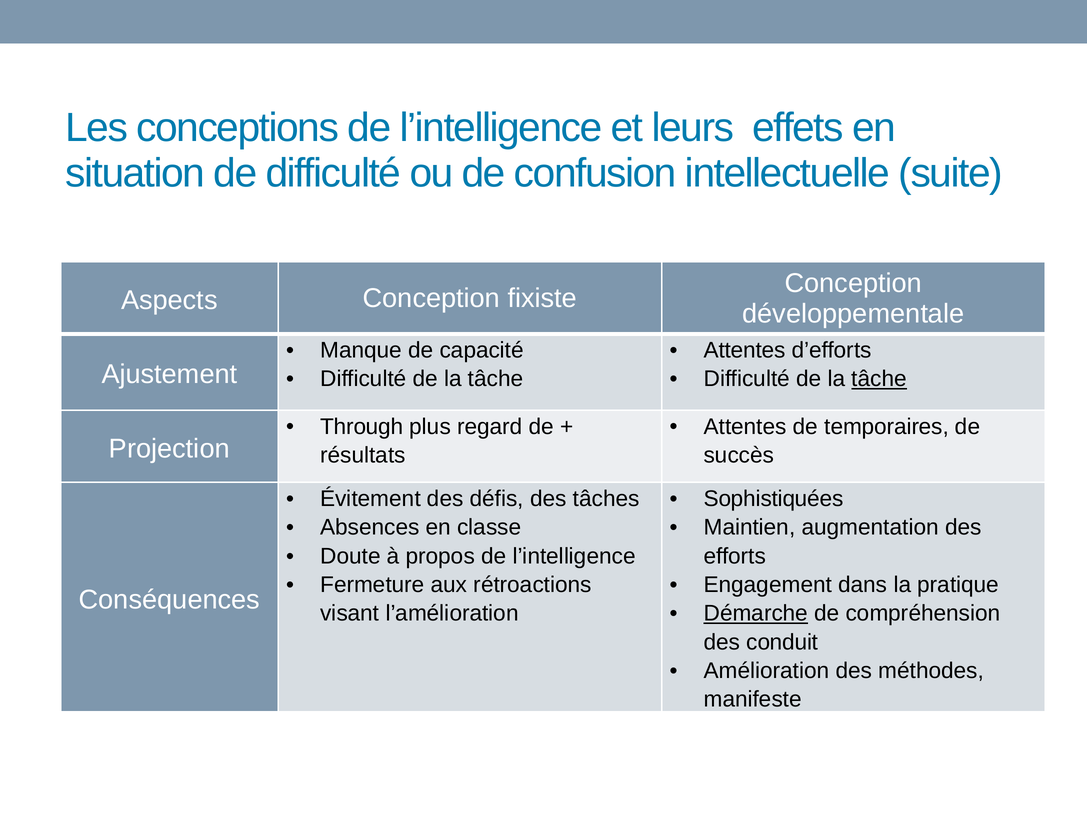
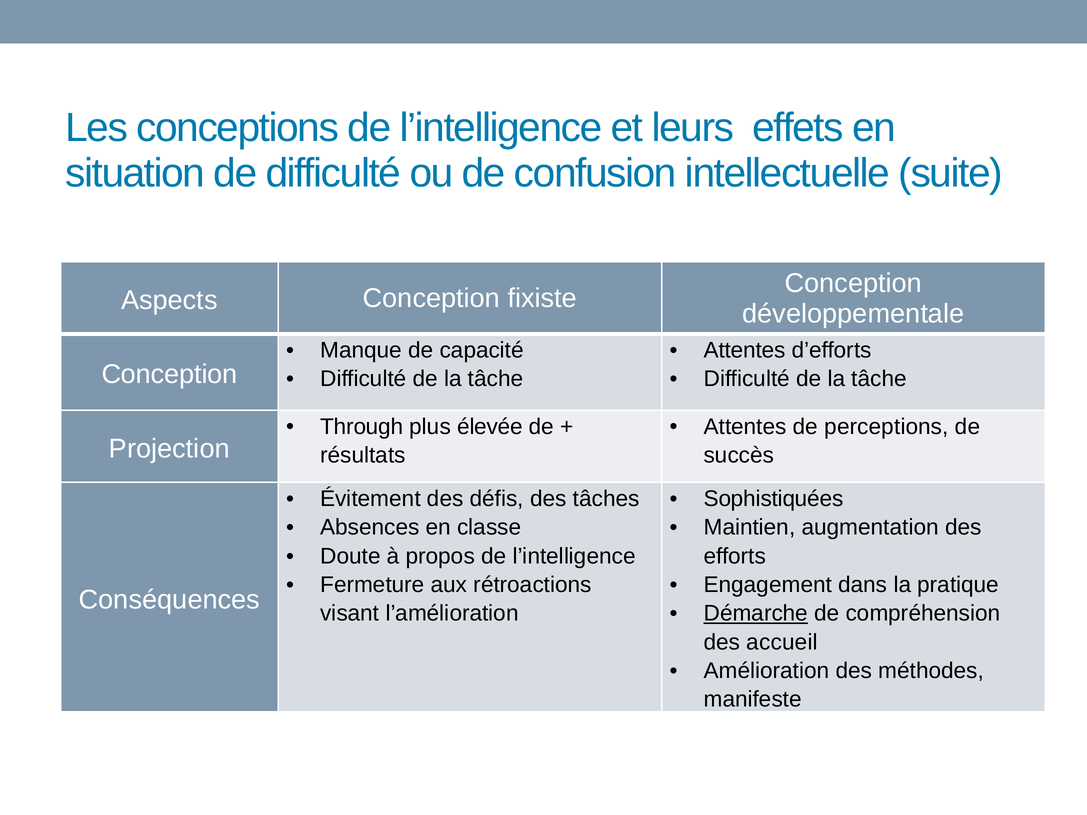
Ajustement: Ajustement -> Conception (169, 375)
tâche underline: present -> none (879, 379)
regard: regard -> élevée (490, 427)
temporaires: temporaires -> perceptions (887, 427)
conduit: conduit -> accueil (782, 642)
